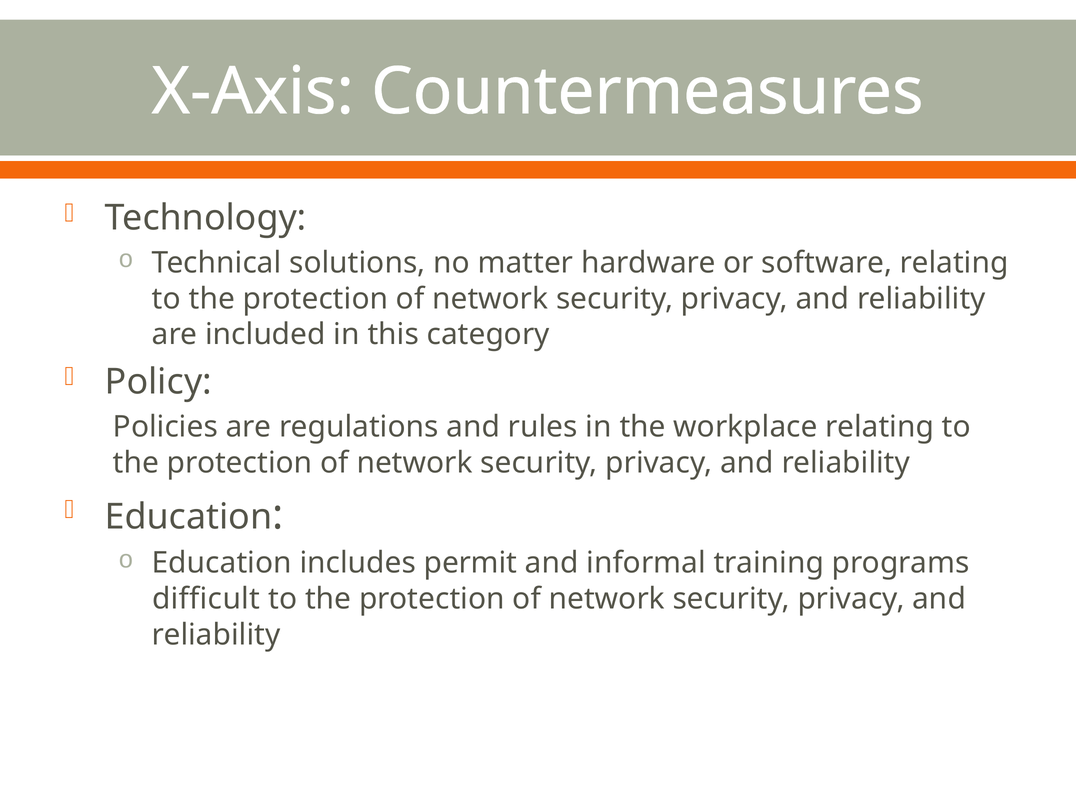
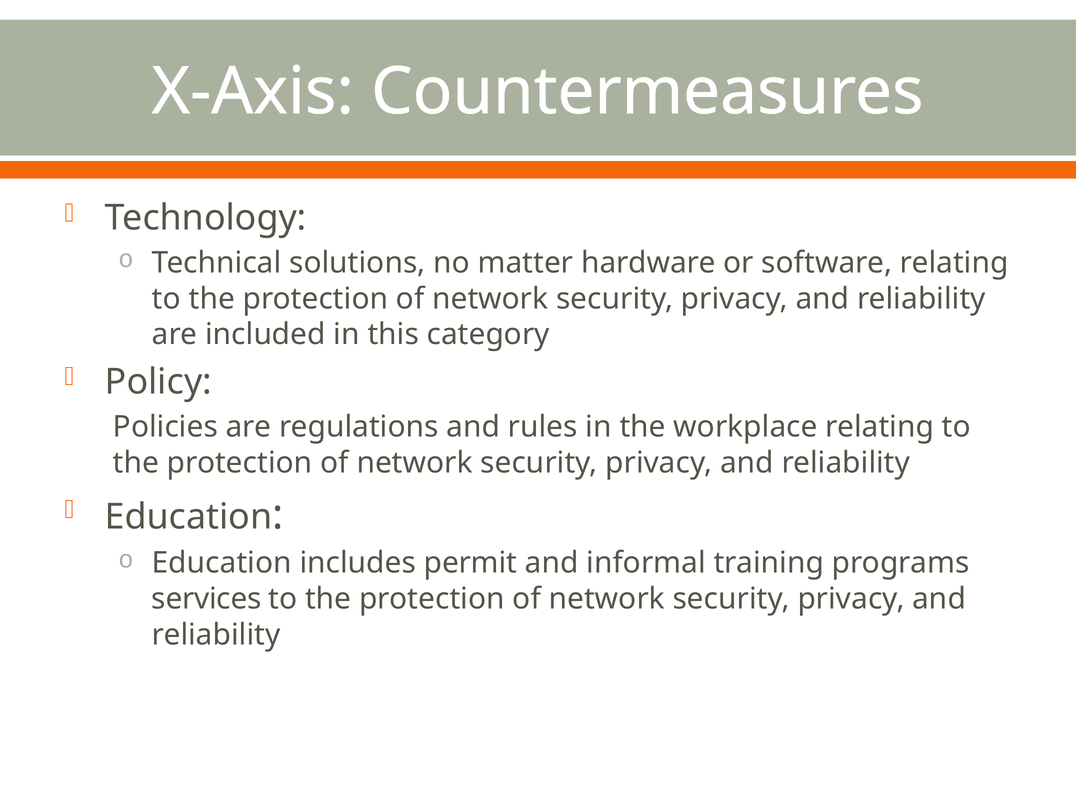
difficult: difficult -> services (206, 599)
